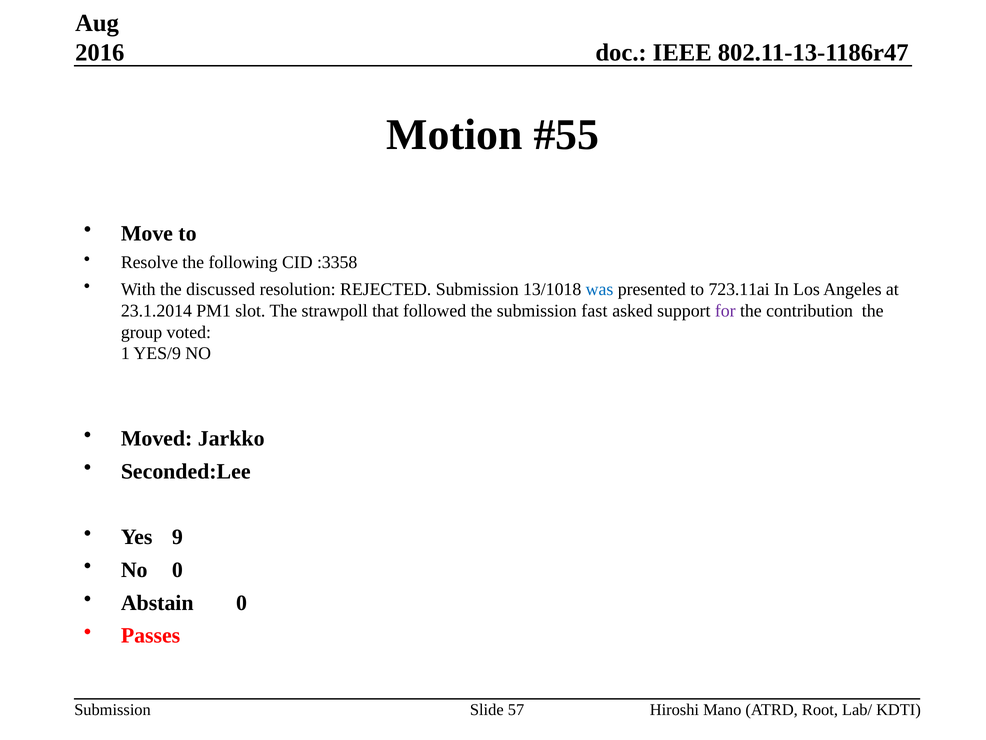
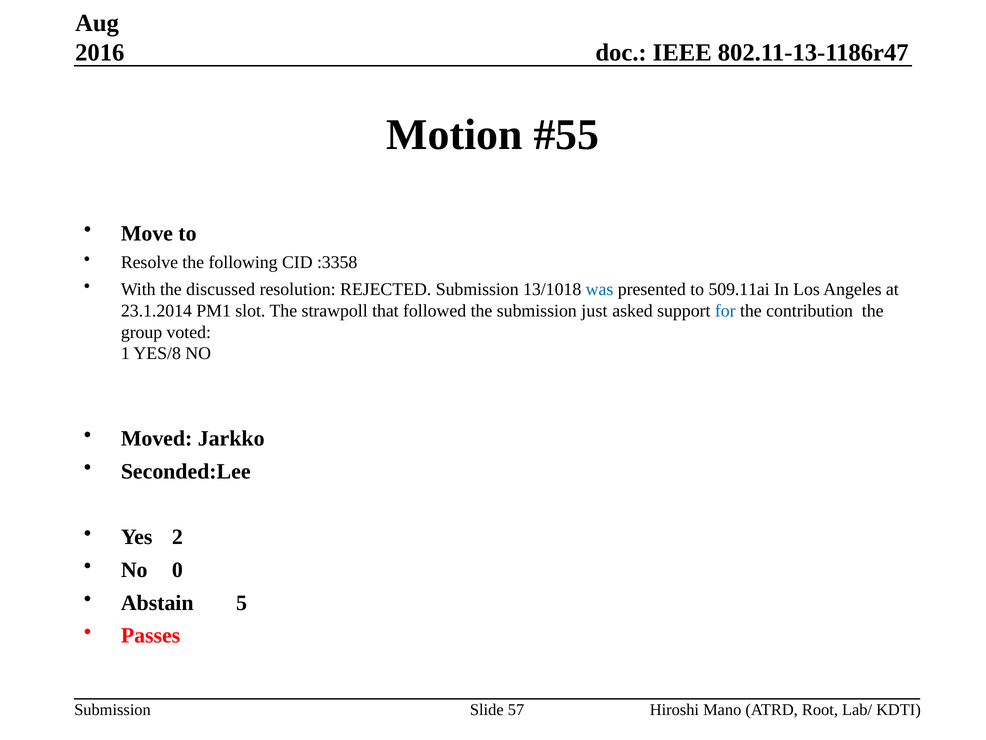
723.11ai: 723.11ai -> 509.11ai (739, 289)
fast: fast -> just (594, 311)
for colour: purple -> blue (725, 311)
YES/9: YES/9 -> YES/8 (157, 353)
9: 9 -> 2 (177, 537)
Abstain 0: 0 -> 5 (241, 602)
